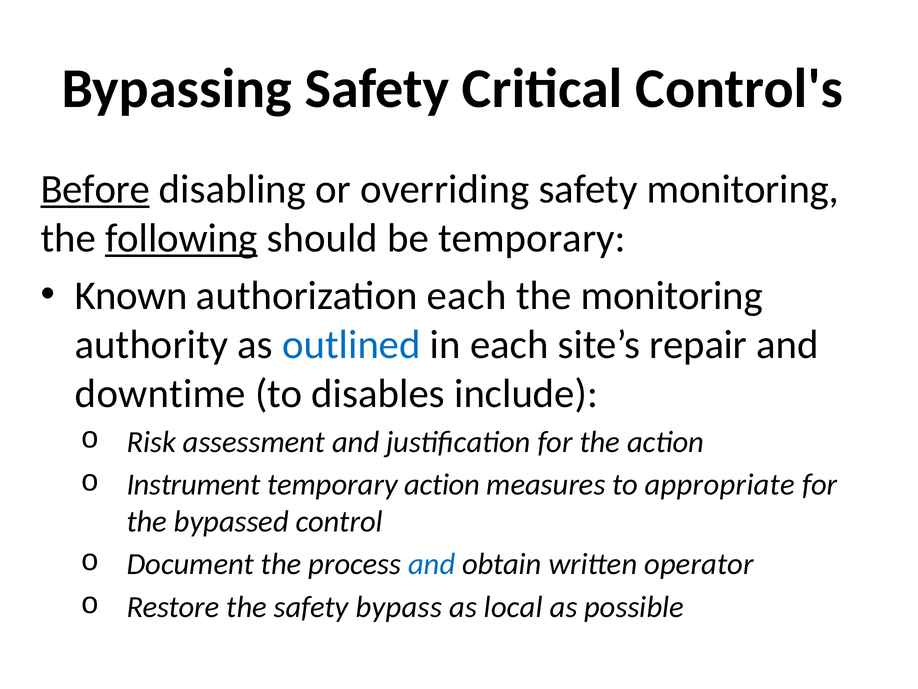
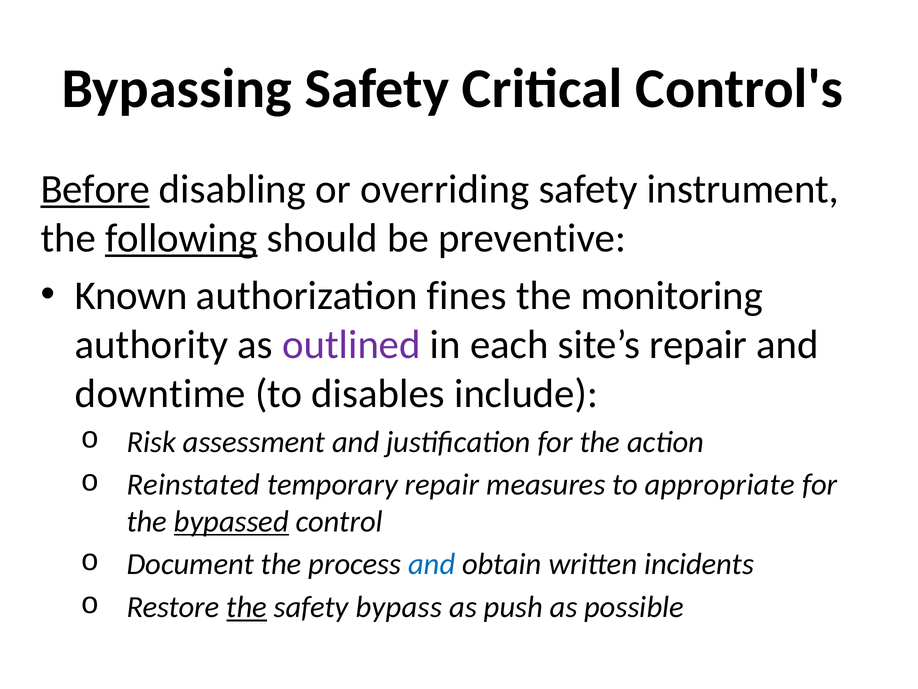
safety monitoring: monitoring -> instrument (743, 189)
be temporary: temporary -> preventive (532, 238)
authorization each: each -> fines (467, 295)
outlined colour: blue -> purple (351, 344)
Instrument: Instrument -> Reinstated (193, 484)
temporary action: action -> repair (442, 484)
bypassed underline: none -> present (231, 521)
operator: operator -> incidents (699, 564)
the underline: none -> present (247, 607)
local: local -> push (513, 607)
